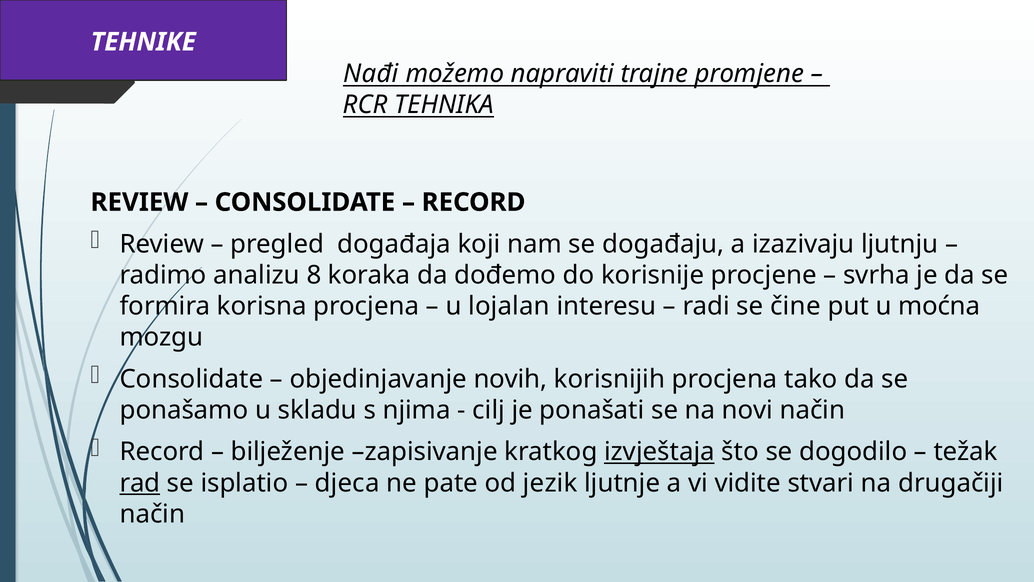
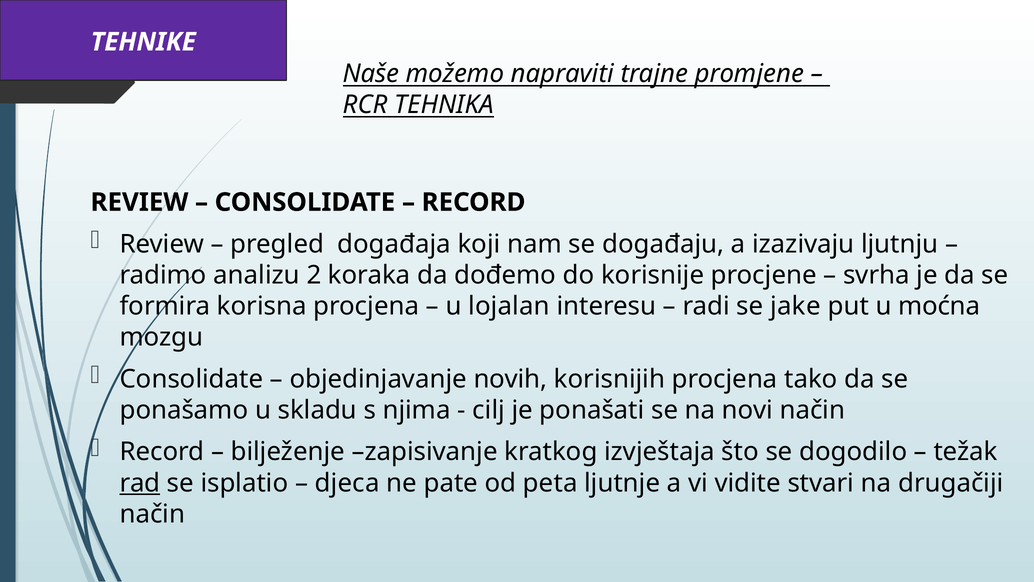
Nađi: Nađi -> Naše (371, 74)
8: 8 -> 2 (314, 275)
čine: čine -> jake (795, 306)
izvještaja underline: present -> none (659, 452)
jezik: jezik -> peta (550, 483)
